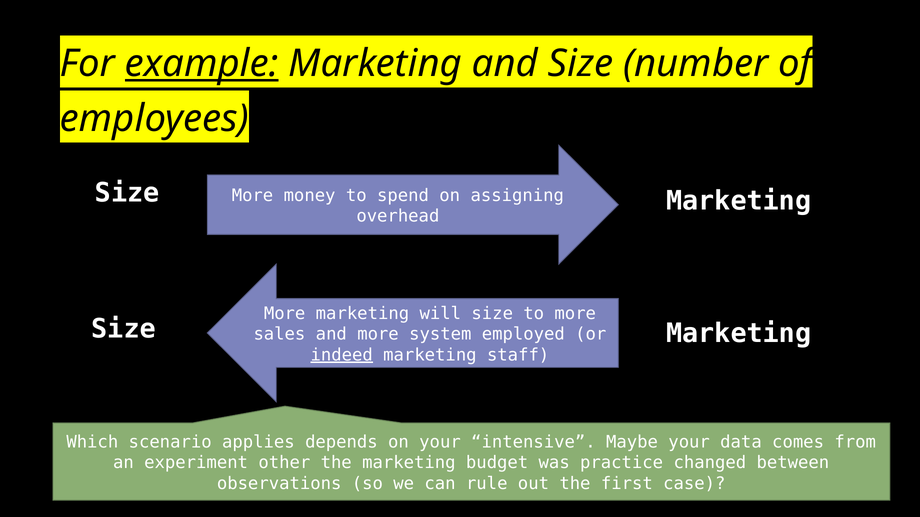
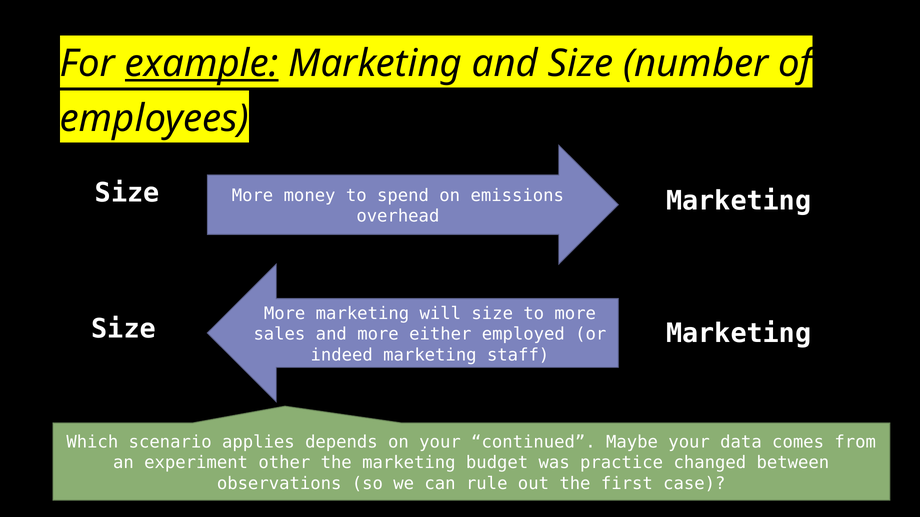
assigning: assigning -> emissions (517, 196)
system: system -> either (440, 334)
indeed underline: present -> none (342, 355)
intensive: intensive -> continued (533, 443)
